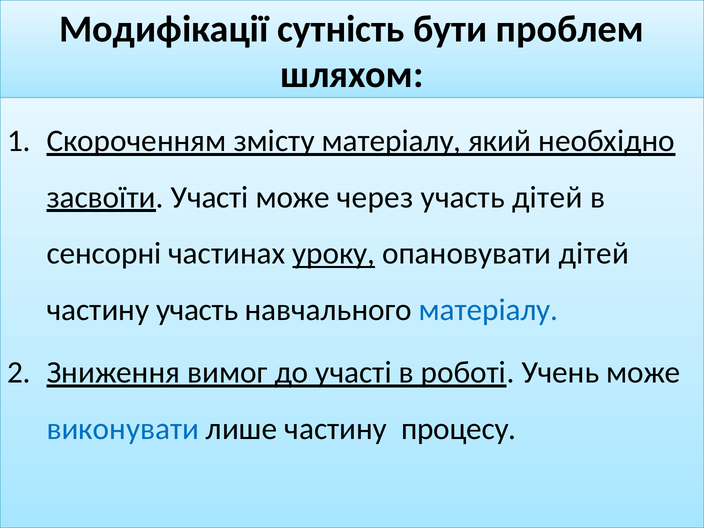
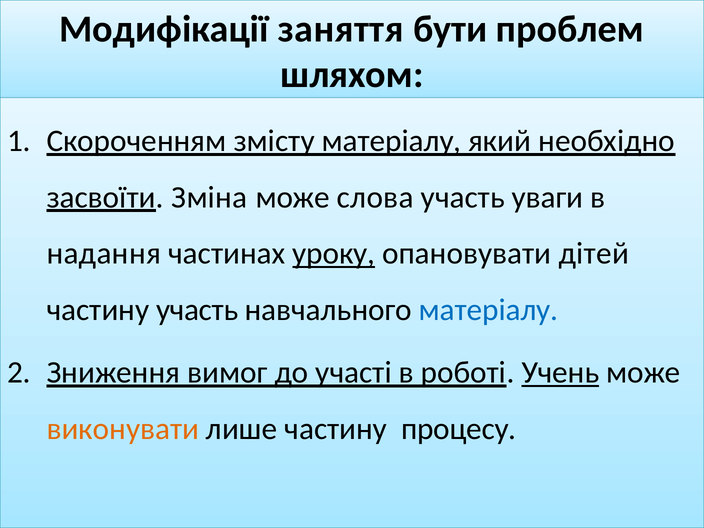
сутність: сутність -> заняття (341, 29)
засвоїти Участі: Участі -> Зміна (209, 197)
через: через -> слова (375, 197)
участь дітей: дітей -> уваги (547, 197)
сенсорні: сенсорні -> надання (104, 254)
Учень underline: none -> present (560, 372)
виконувати colour: blue -> orange (123, 429)
